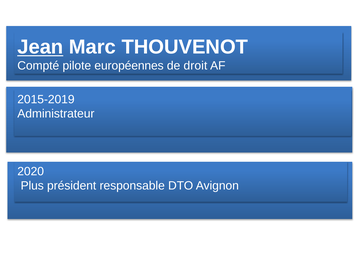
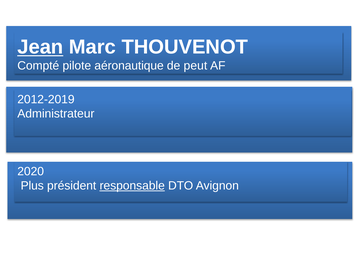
européennes: européennes -> aéronautique (129, 66)
droit: droit -> peut (195, 66)
2015-2019: 2015-2019 -> 2012-2019 (46, 99)
responsable underline: none -> present (132, 186)
